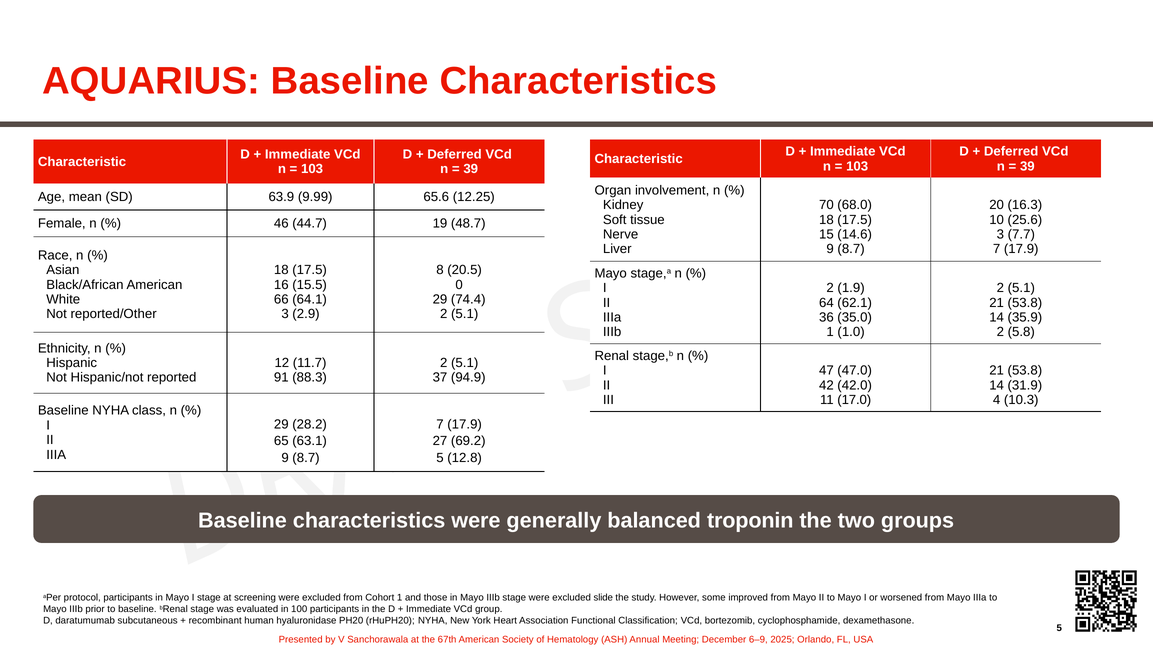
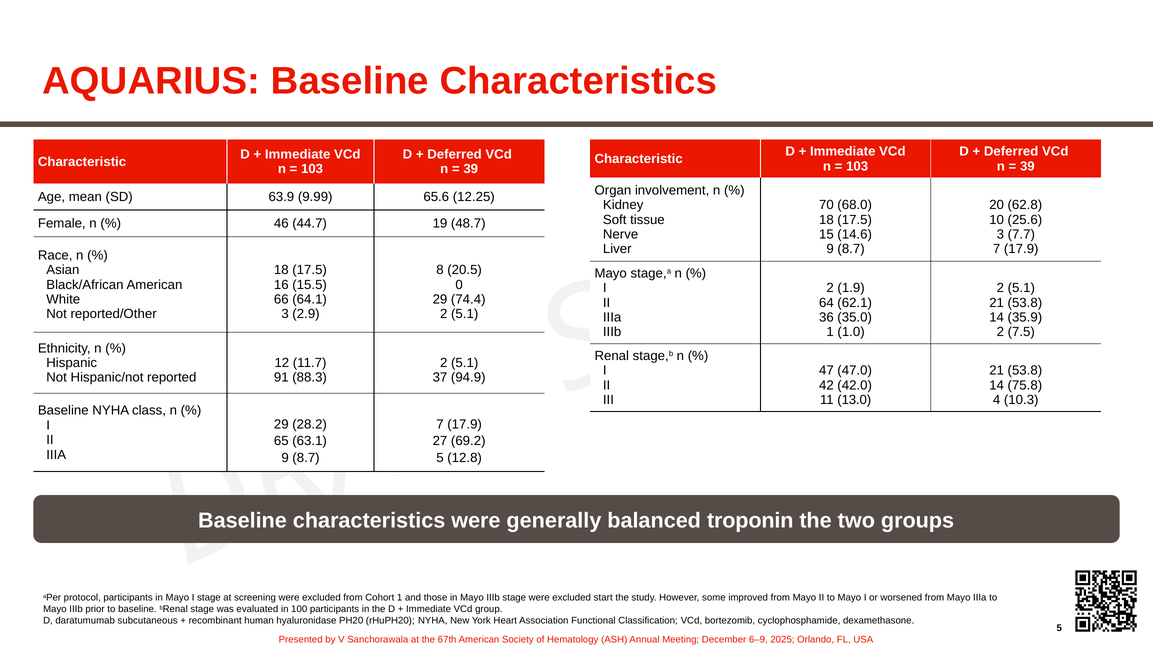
16.3: 16.3 -> 62.8 (1025, 205)
5.8: 5.8 -> 7.5 (1021, 332)
31.9: 31.9 -> 75.8 (1025, 386)
17.0: 17.0 -> 13.0 (854, 400)
excluded slide: slide -> start (603, 598)
